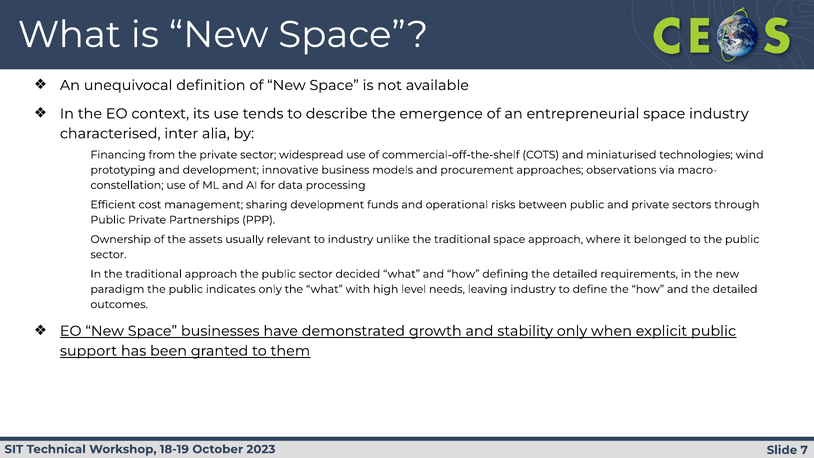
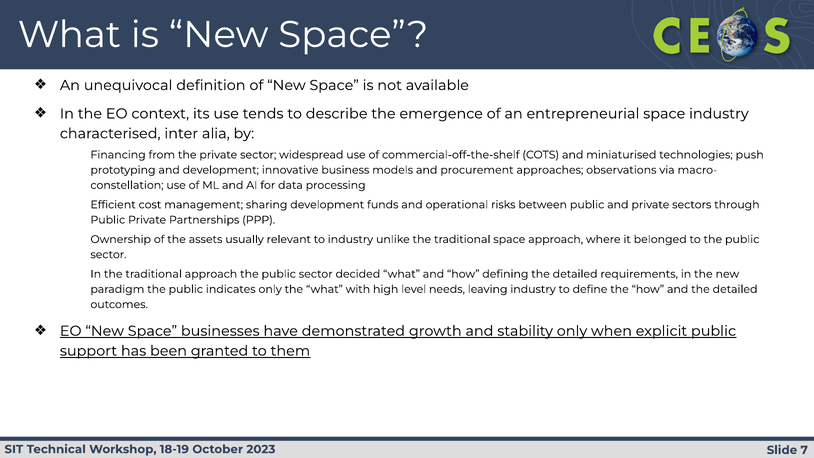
wind: wind -> push (750, 155)
